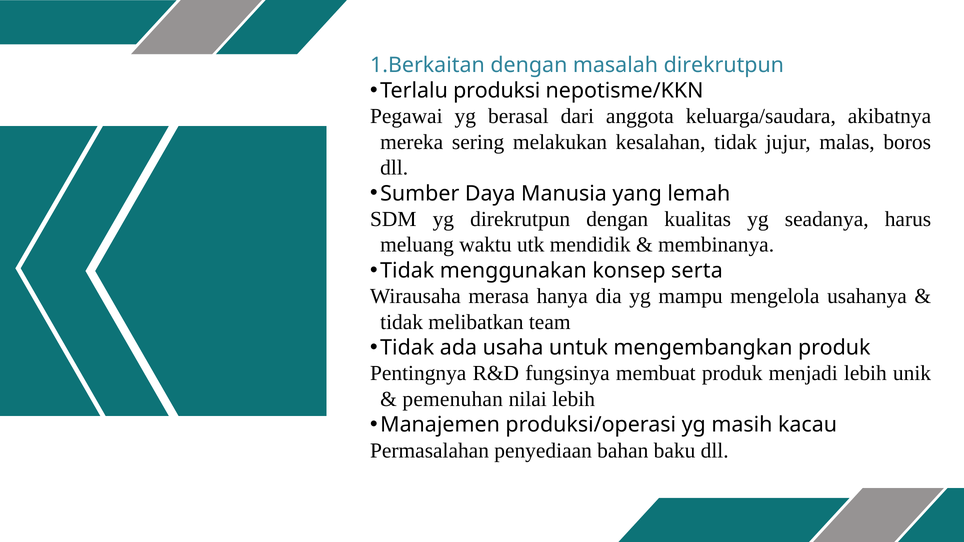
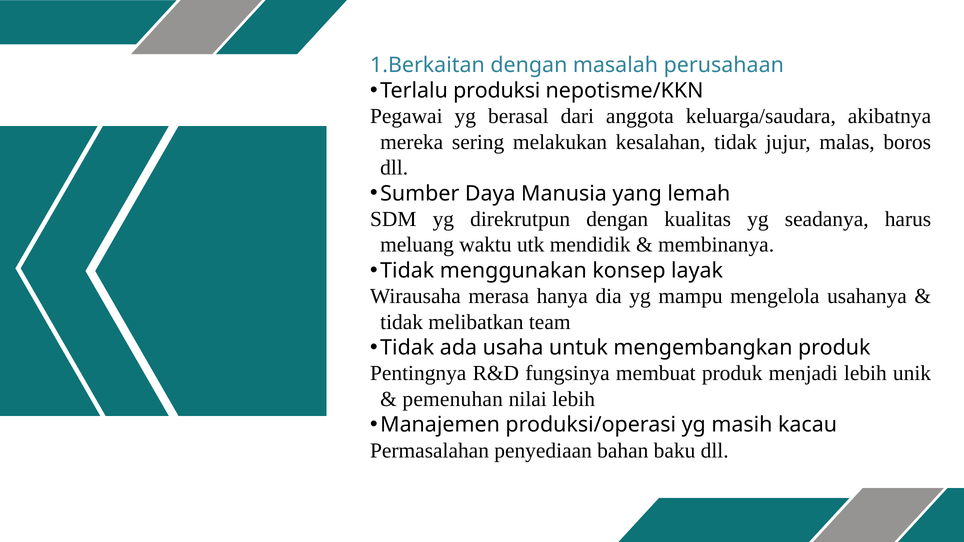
masalah direkrutpun: direkrutpun -> perusahaan (724, 65)
serta: serta -> layak (697, 271)
